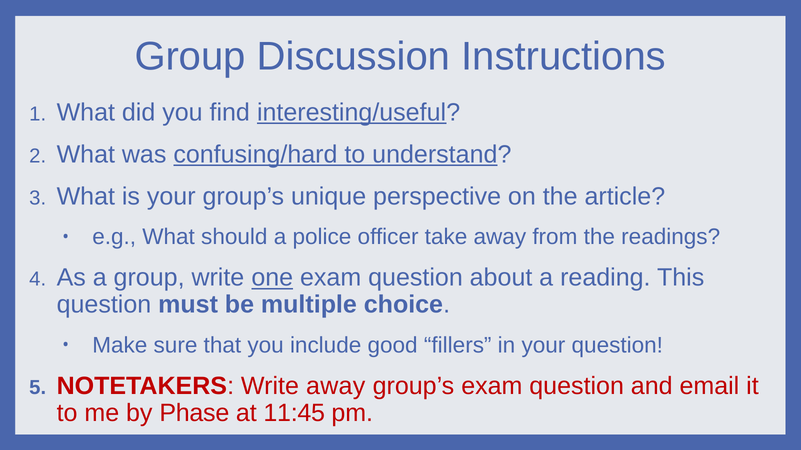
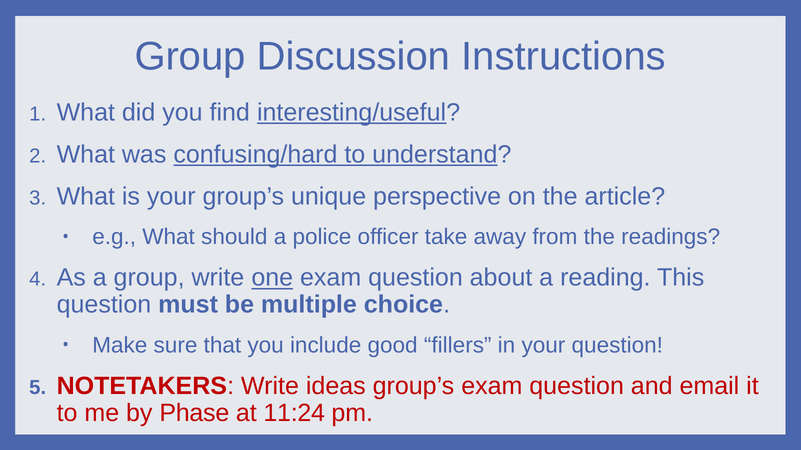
Write away: away -> ideas (336, 386)
11:45: 11:45 -> 11:24 (294, 413)
